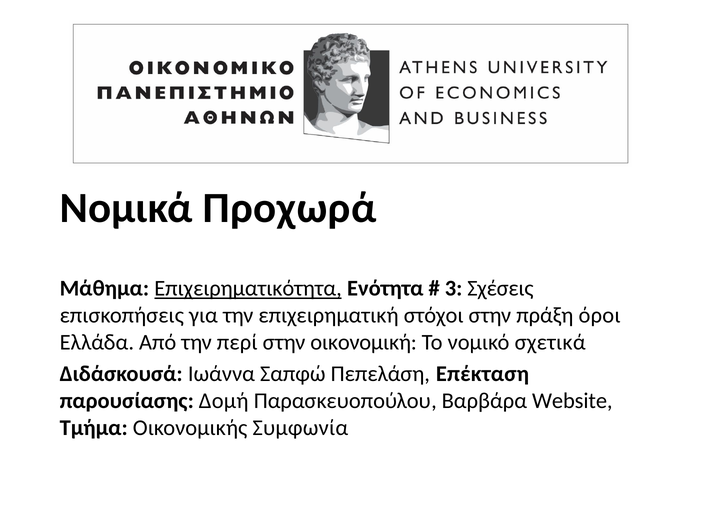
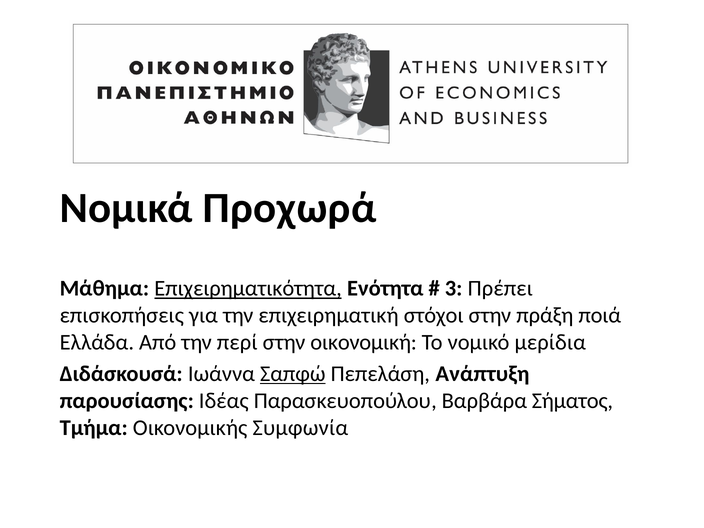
Σχέσεις: Σχέσεις -> Πρέπει (500, 288)
όροι: όροι -> ποιά (600, 315)
σχετικά: σχετικά -> μερίδια (550, 342)
Σαπφώ underline: none -> present (293, 374)
Επέκταση: Επέκταση -> Ανάπτυξη (482, 374)
Δομή: Δομή -> Ιδέας (224, 401)
Website: Website -> Σήματος (572, 401)
